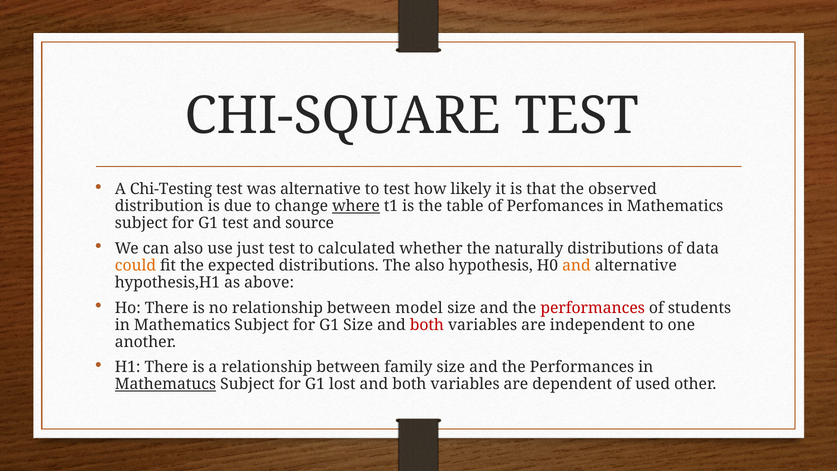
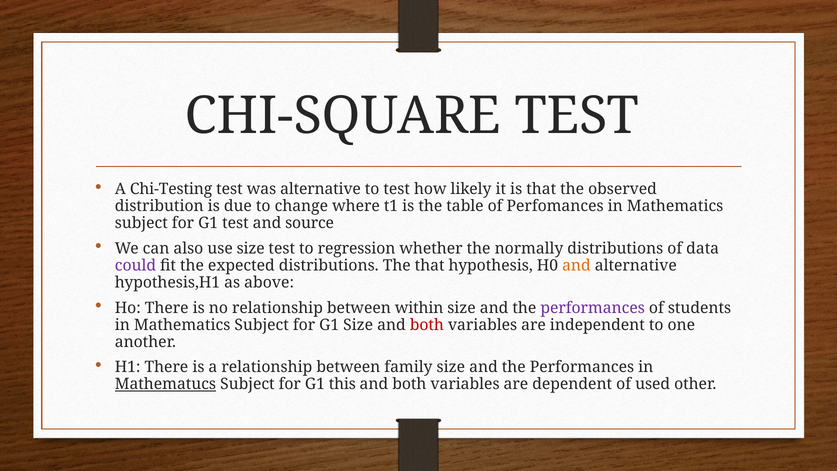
where underline: present -> none (356, 206)
use just: just -> size (251, 249)
calculated: calculated -> regression (357, 249)
naturally: naturally -> normally (529, 249)
could colour: orange -> purple (135, 265)
The also: also -> that (430, 265)
model: model -> within (419, 308)
performances colour: red -> purple (593, 308)
lost: lost -> this (342, 384)
